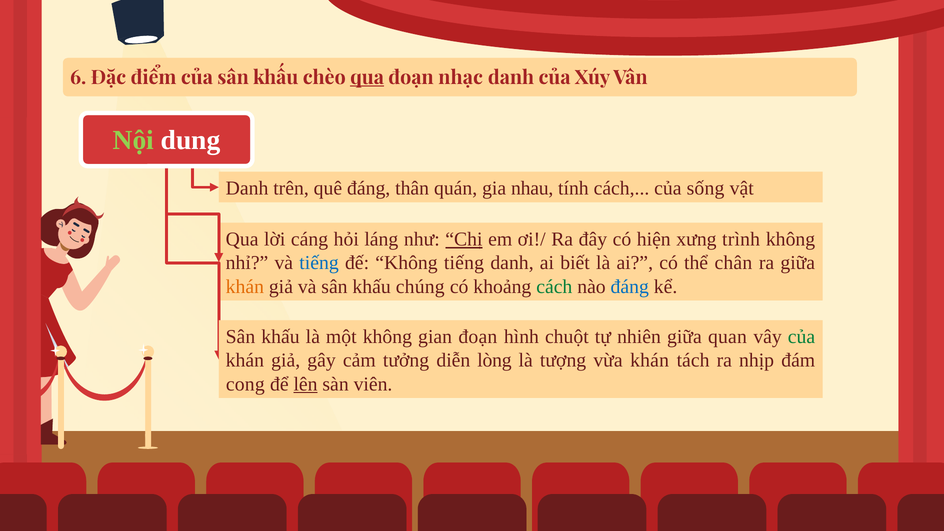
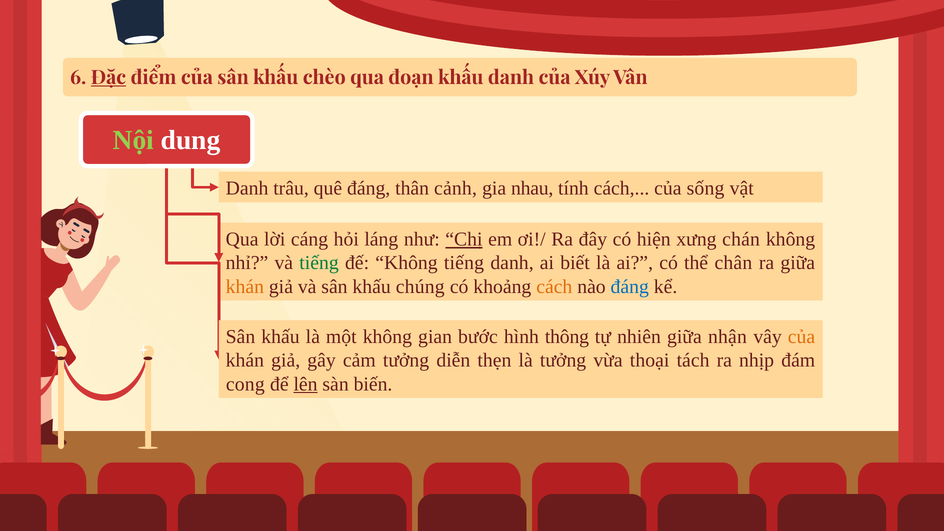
Đặc underline: none -> present (108, 78)
qua underline: present -> none (367, 78)
đoạn nhạc: nhạc -> khấu (461, 78)
trên: trên -> trâu (291, 188)
quán: quán -> cảnh (456, 188)
trình: trình -> chán (741, 239)
tiếng colour: blue -> green (319, 263)
cách colour: green -> orange (554, 287)
gian đoạn: đoạn -> bước (478, 337)
chuột: chuột -> thông (567, 337)
quan: quan -> nhận (727, 337)
của colour: green -> orange (802, 337)
lòng: lòng -> thẹn (494, 360)
là tượng: tượng -> tưởng (563, 360)
vừa khán: khán -> thoại (650, 360)
viên: viên -> biến (373, 384)
